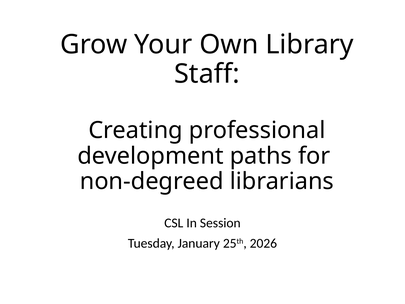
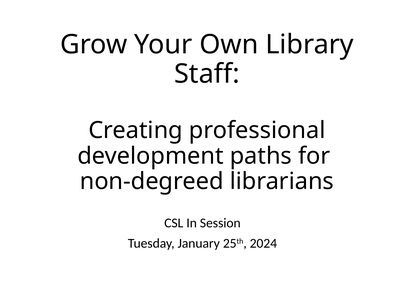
2026: 2026 -> 2024 (263, 243)
